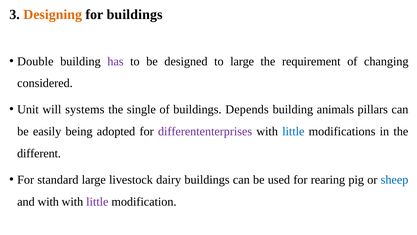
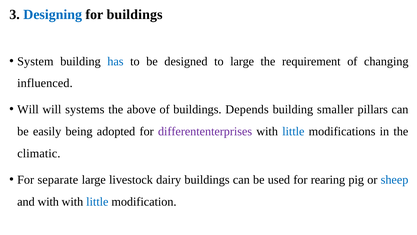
Designing colour: orange -> blue (53, 14)
Double: Double -> System (35, 61)
has colour: purple -> blue (115, 61)
considered: considered -> influenced (45, 83)
Unit: Unit -> Will (28, 109)
single: single -> above (141, 109)
animals: animals -> smaller (335, 109)
different: different -> climatic (39, 153)
standard: standard -> separate (58, 179)
little colour: purple -> blue (97, 201)
